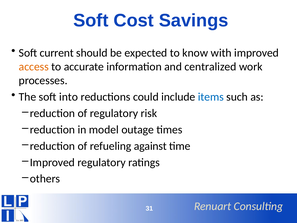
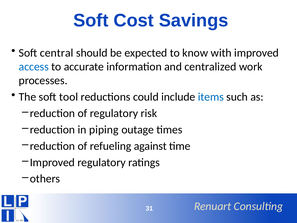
current: current -> central (57, 53)
access colour: orange -> blue (34, 67)
into: into -> tool (69, 97)
model: model -> piping (104, 130)
